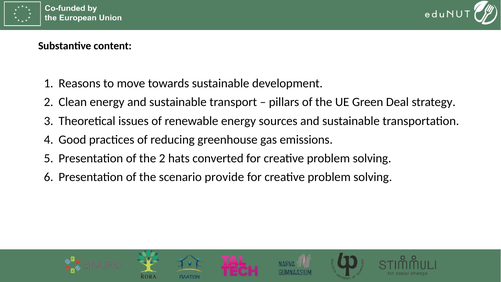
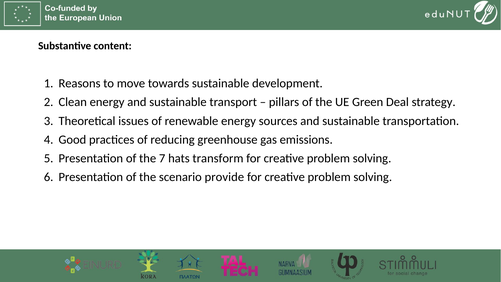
the 2: 2 -> 7 (162, 158)
converted: converted -> transform (218, 158)
